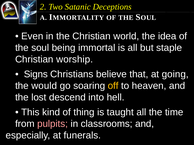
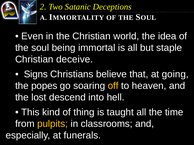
worship: worship -> deceive (75, 60)
would: would -> popes (44, 86)
pulpits colour: pink -> yellow (53, 124)
